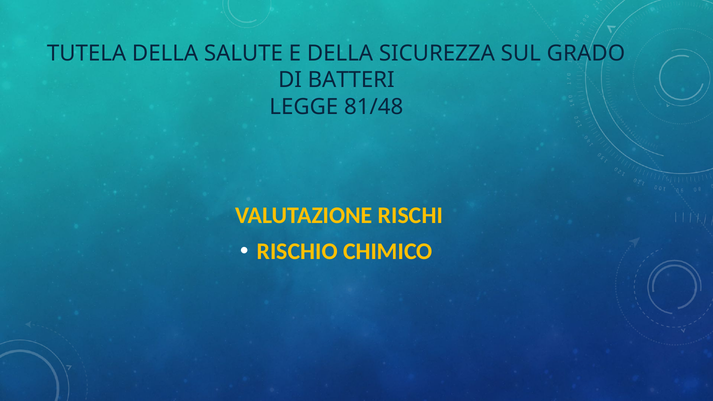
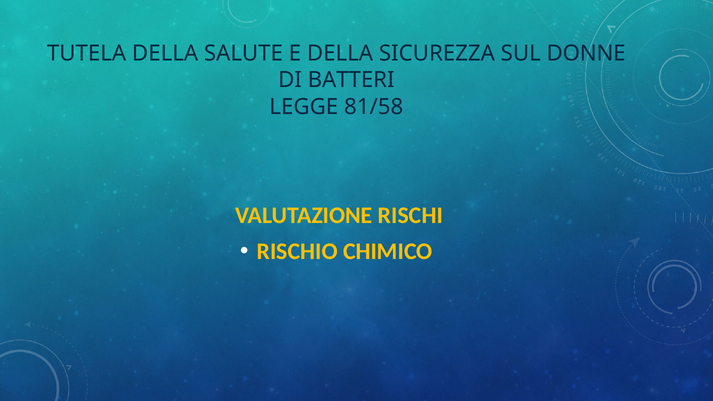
GRADO: GRADO -> DONNE (586, 53)
81/48: 81/48 -> 81/58 (374, 107)
